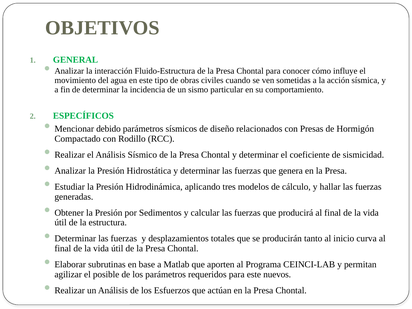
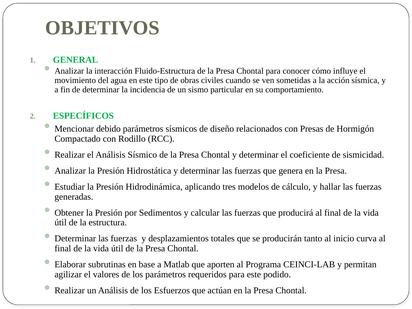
posible: posible -> valores (106, 274)
nuevos: nuevos -> podido (277, 274)
